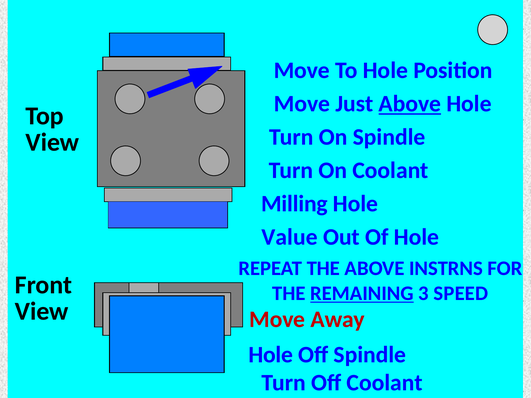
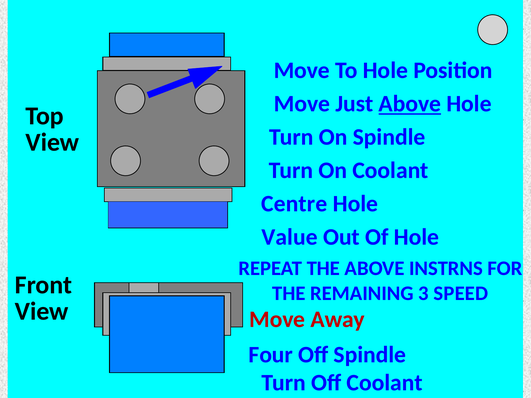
Milling: Milling -> Centre (294, 204)
REMAINING underline: present -> none (362, 293)
Hole: Hole -> Four (271, 355)
